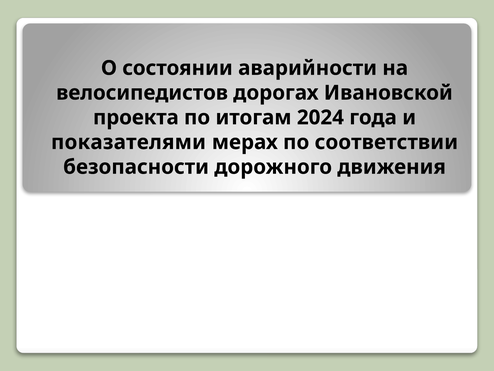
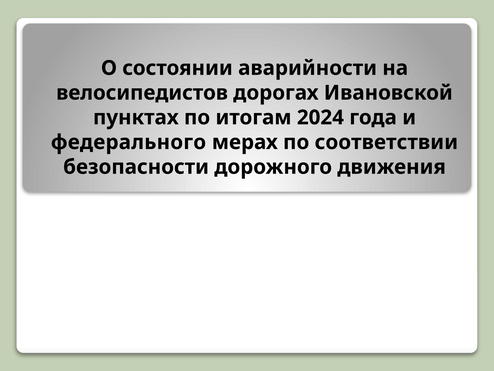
проекта: проекта -> пунктах (136, 117)
показателями: показателями -> федерального (128, 142)
